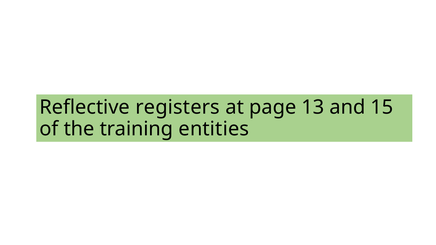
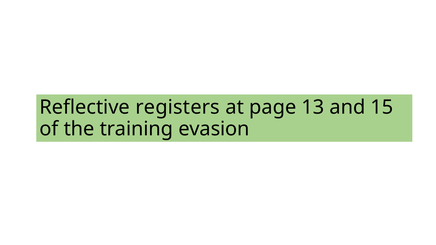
entities: entities -> evasion (214, 129)
